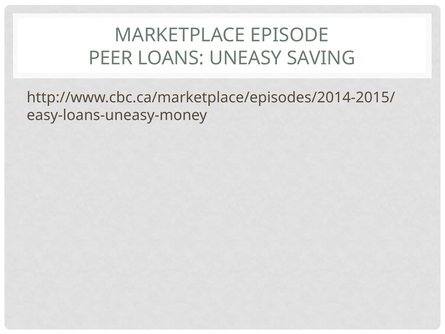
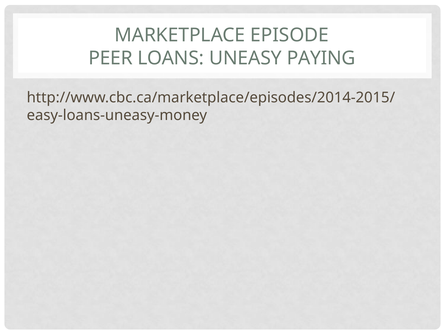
SAVING: SAVING -> PAYING (321, 58)
